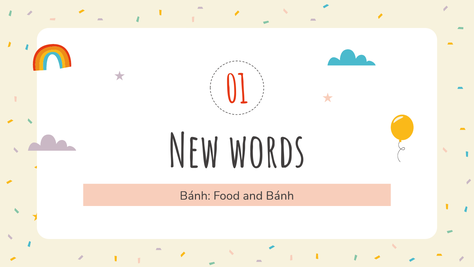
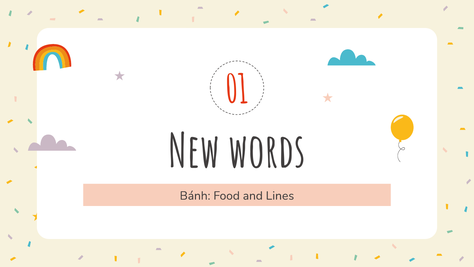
and Bánh: Bánh -> Lines (280, 195)
